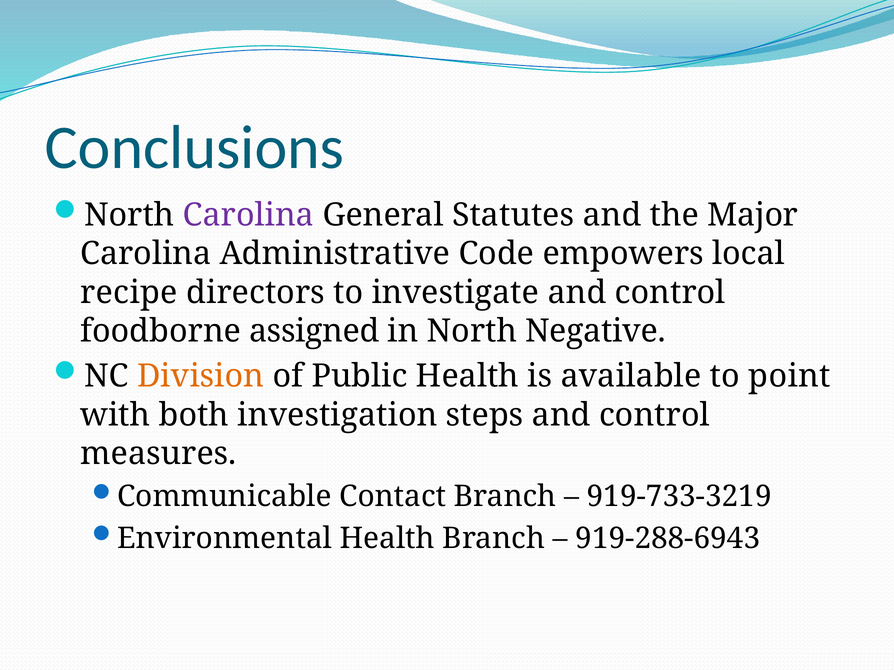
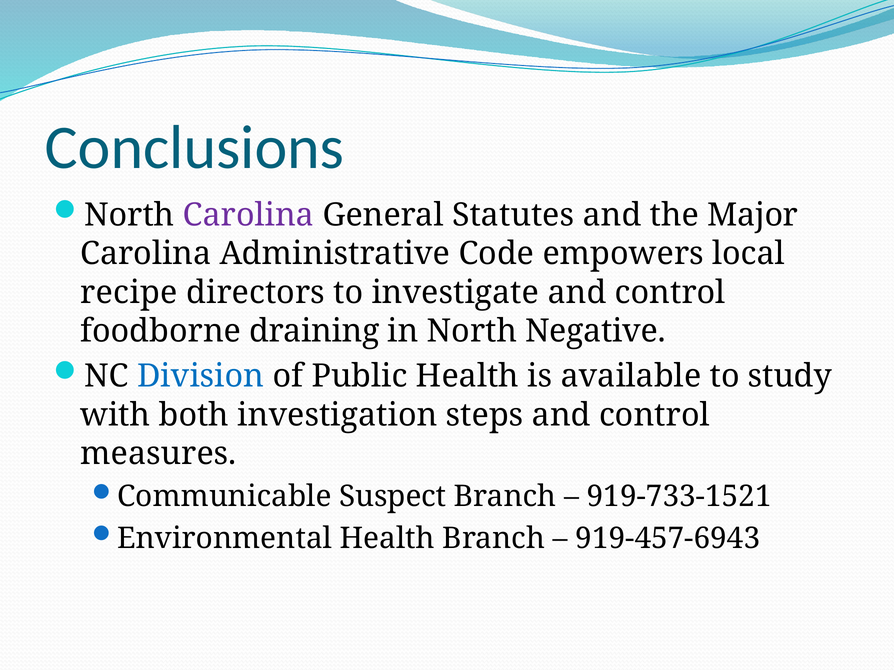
assigned: assigned -> draining (314, 331)
Division colour: orange -> blue (201, 377)
point: point -> study (790, 377)
Contact: Contact -> Suspect (393, 497)
919-733-3219: 919-733-3219 -> 919-733-1521 (679, 497)
919-288-6943: 919-288-6943 -> 919-457-6943 (668, 539)
